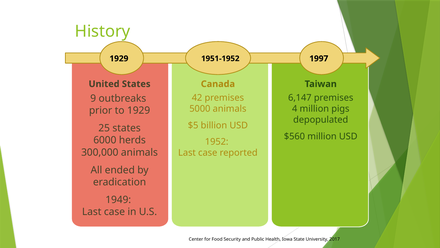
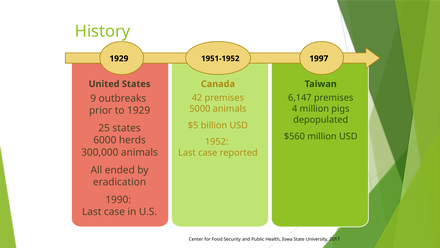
1949: 1949 -> 1990 (118, 199)
